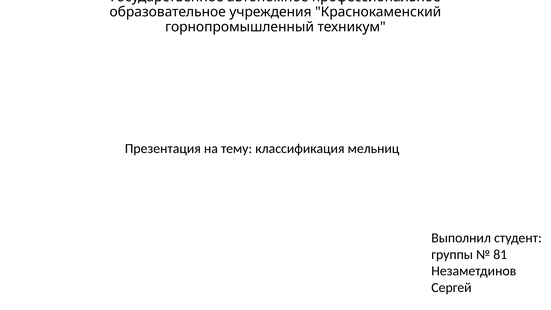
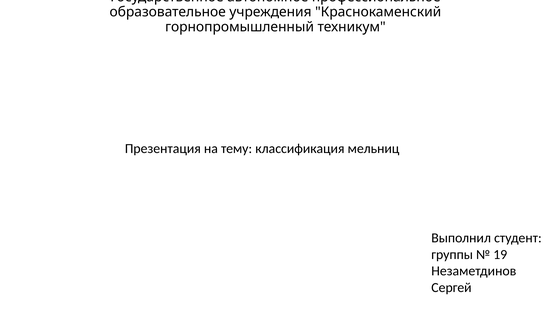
81: 81 -> 19 (500, 255)
